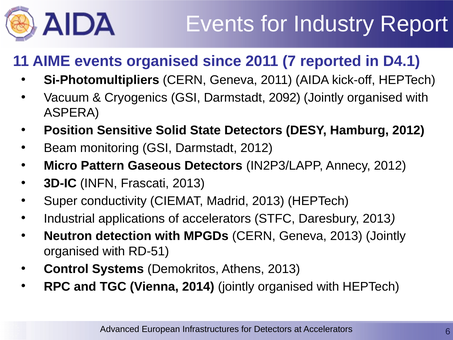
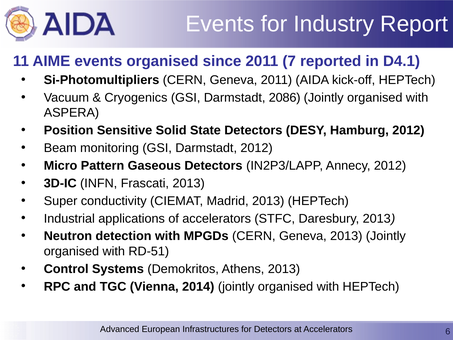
2092: 2092 -> 2086 (285, 98)
